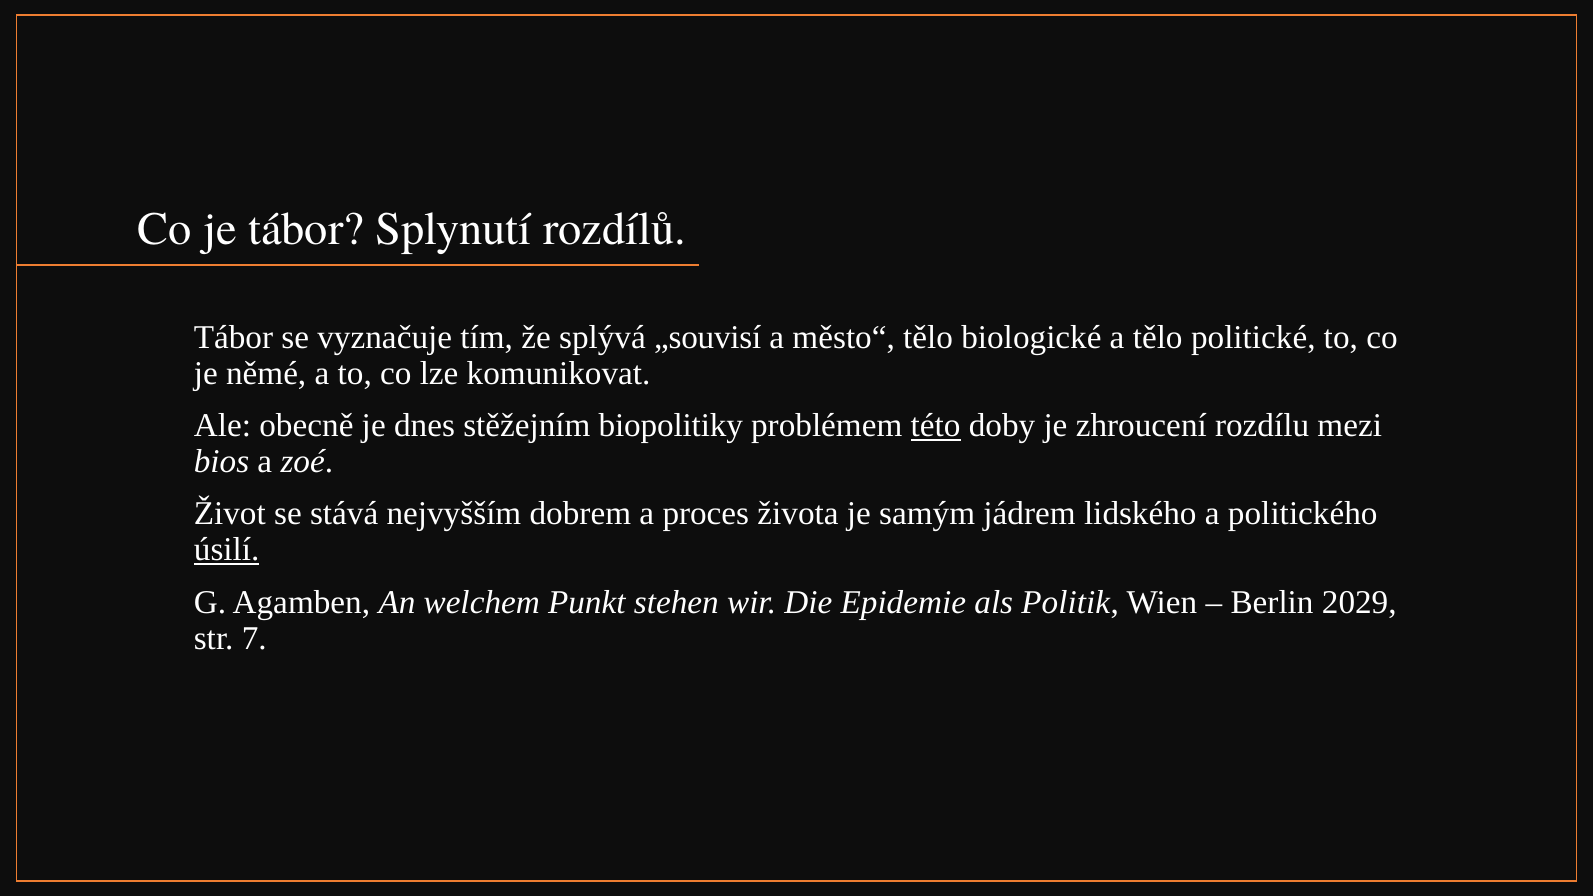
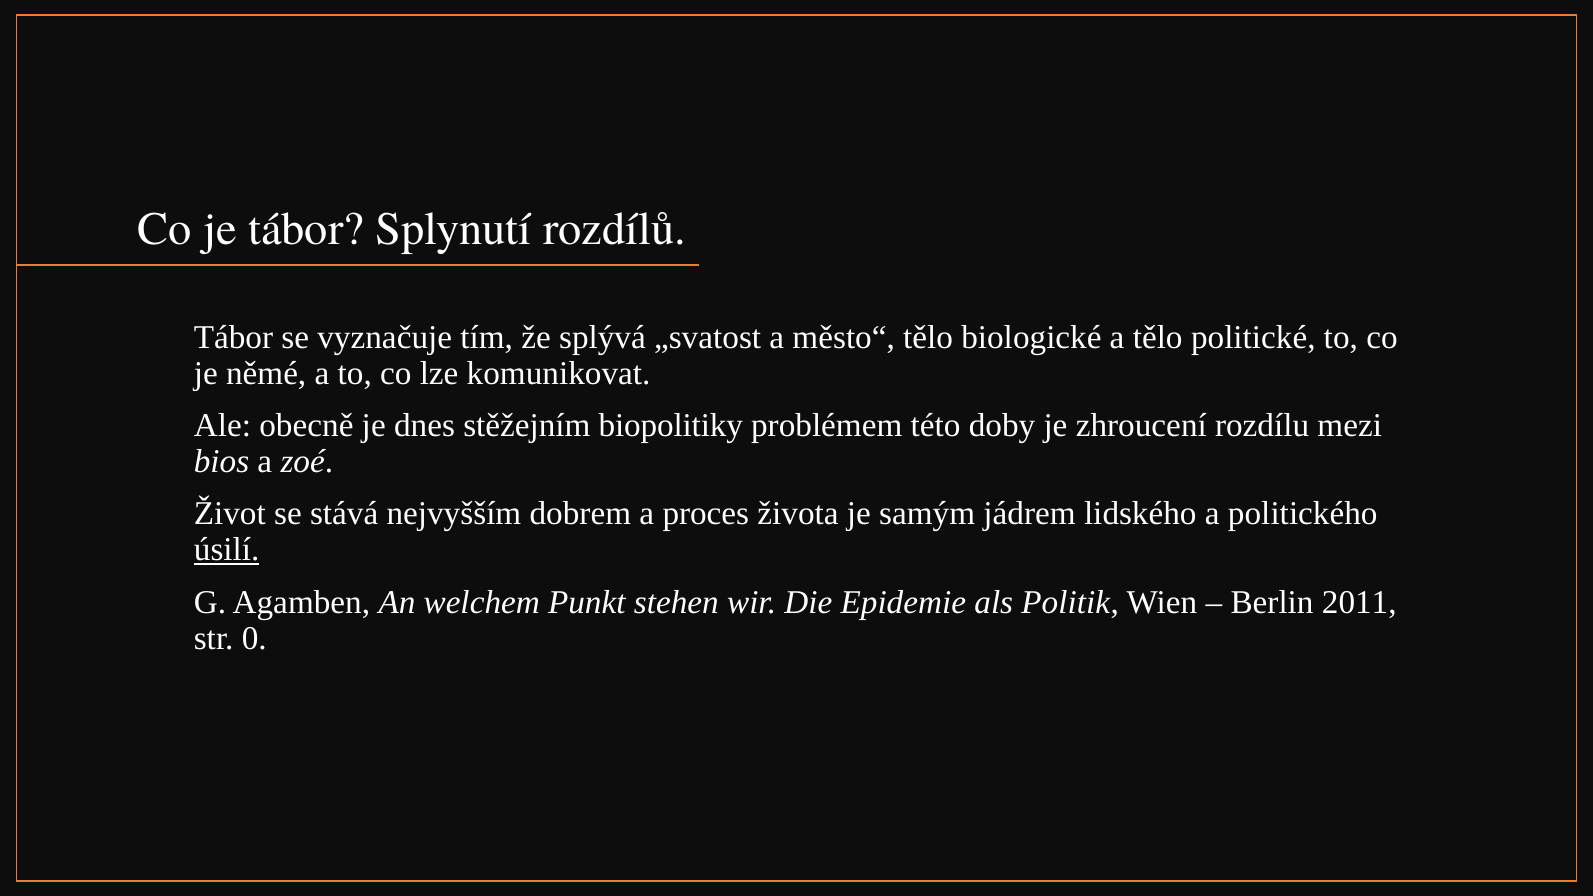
„souvisí: „souvisí -> „svatost (708, 337)
této underline: present -> none (936, 426)
2029: 2029 -> 2011 (1359, 602)
7: 7 -> 0 (254, 638)
